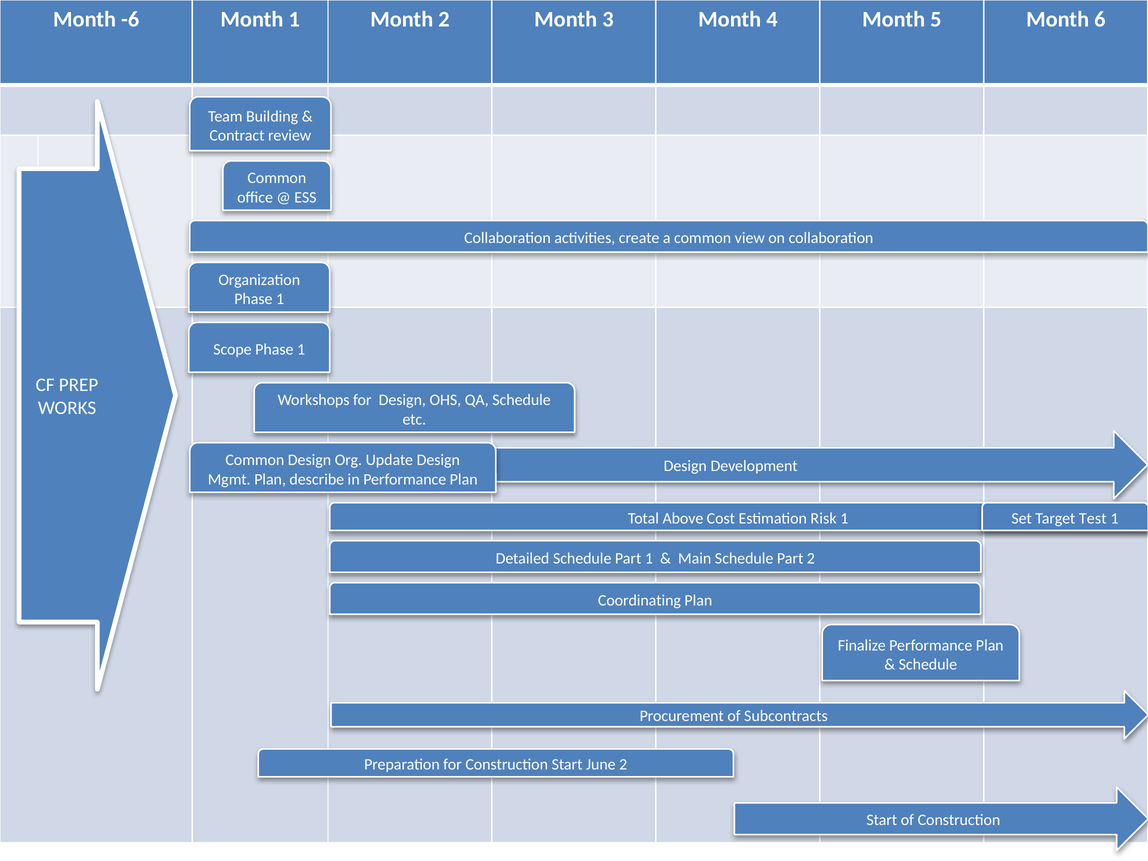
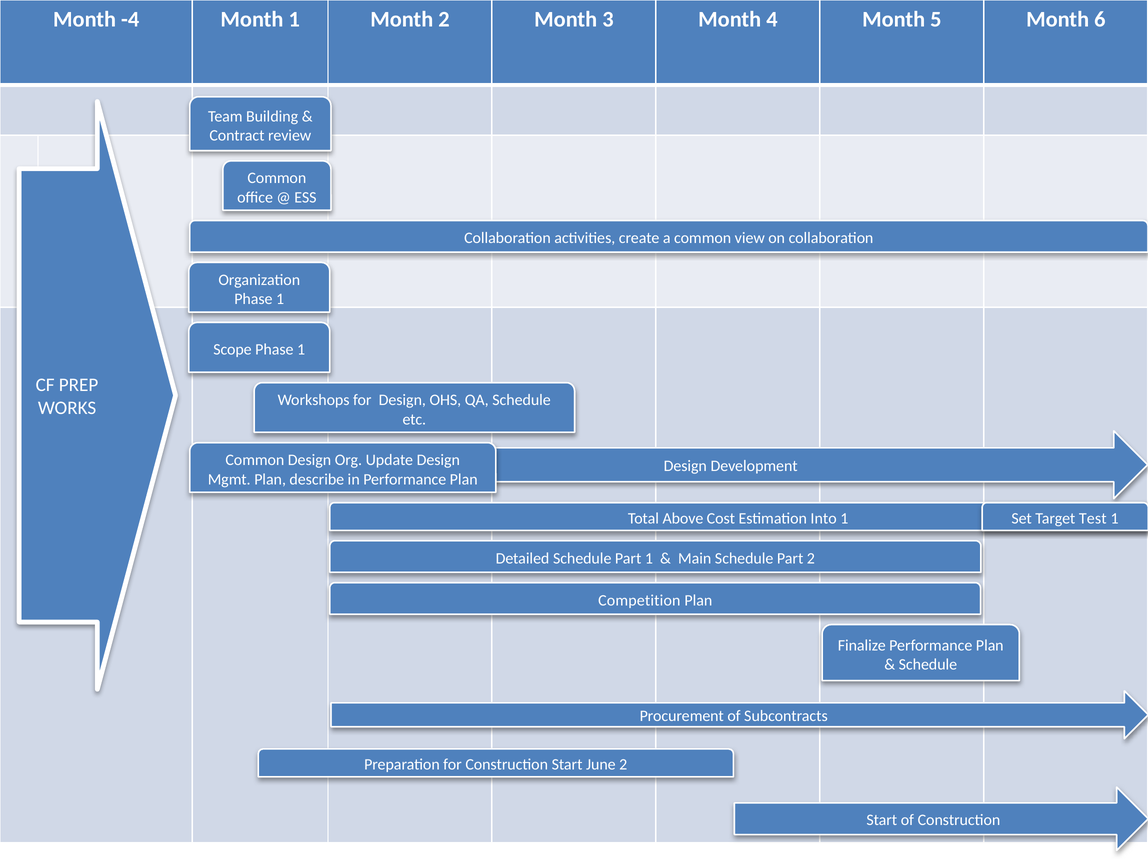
-6: -6 -> -4 (130, 20)
Risk: Risk -> Into (824, 518)
Coordinating: Coordinating -> Competition (639, 600)
